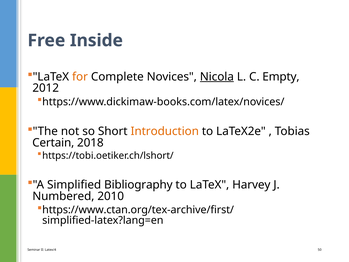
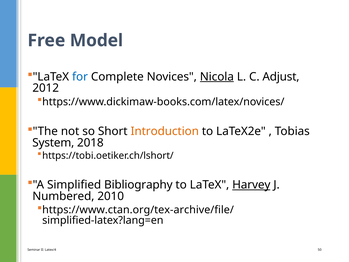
Inside: Inside -> Model (96, 40)
for colour: orange -> blue (80, 77)
Empty: Empty -> Adjust (281, 77)
Certain: Certain -> System (53, 143)
Harvey underline: none -> present (251, 185)
https://www.ctan.org/tex-archive/first/: https://www.ctan.org/tex-archive/first/ -> https://www.ctan.org/tex-archive/file/ (138, 210)
